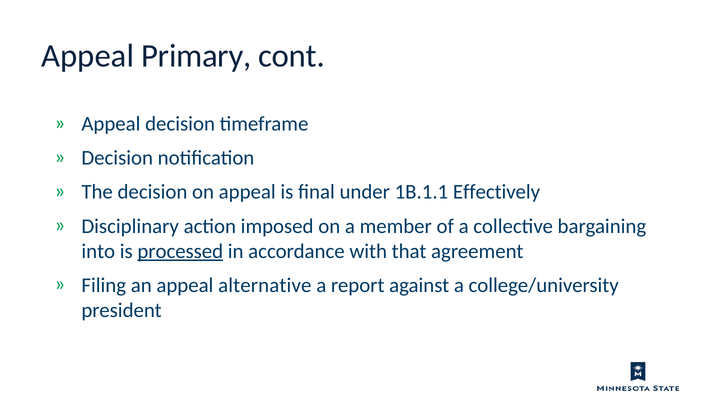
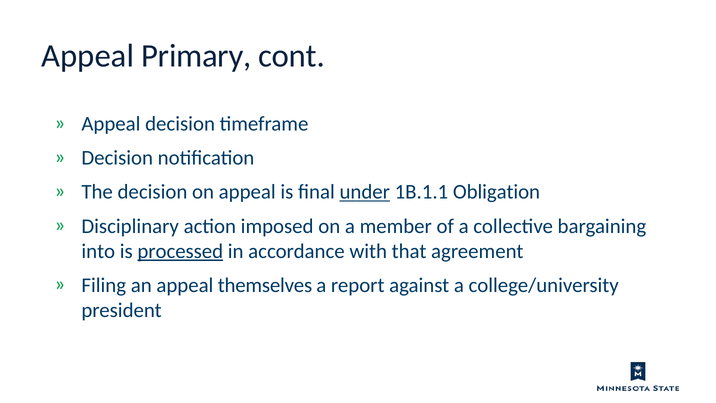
under underline: none -> present (365, 192)
Effectively: Effectively -> Obligation (496, 192)
alternative: alternative -> themselves (265, 285)
